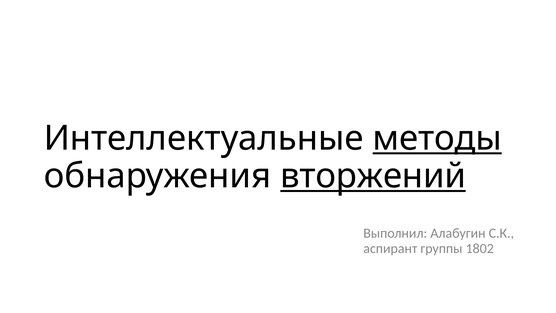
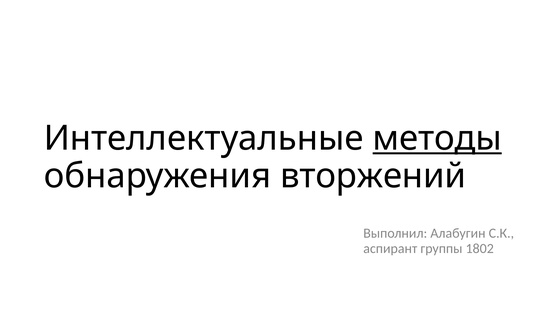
вторжений underline: present -> none (373, 176)
